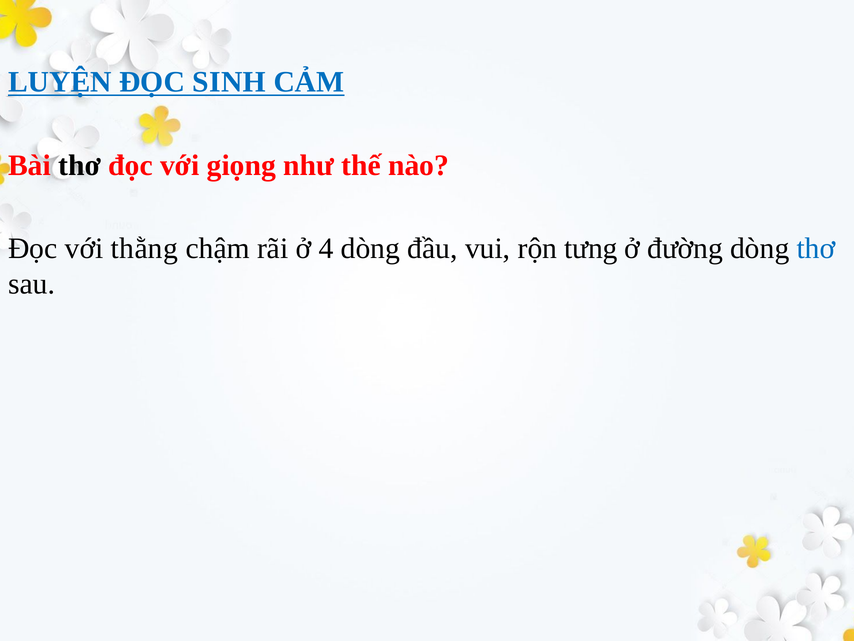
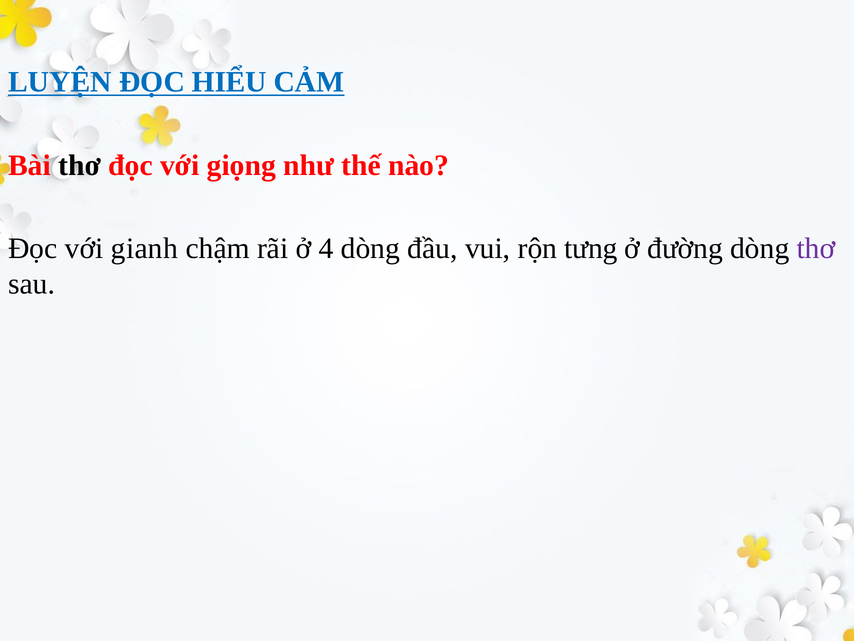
SINH: SINH -> HIỂU (229, 82)
thằng: thằng -> gianh (144, 248)
thơ colour: blue -> purple (816, 248)
